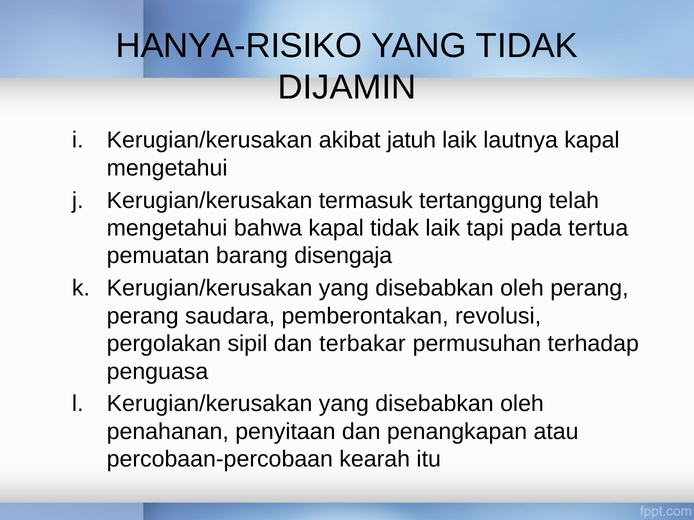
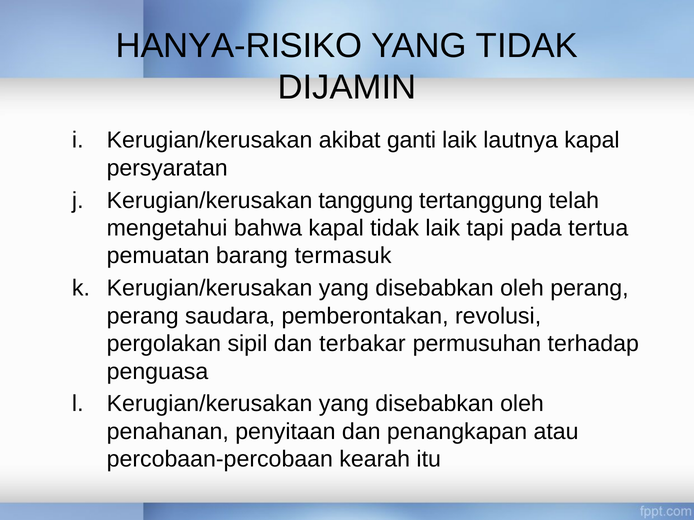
jatuh: jatuh -> ganti (411, 140)
mengetahui: mengetahui -> persyaratan (167, 168)
termasuk: termasuk -> tanggung (366, 201)
disengaja: disengaja -> termasuk (343, 256)
